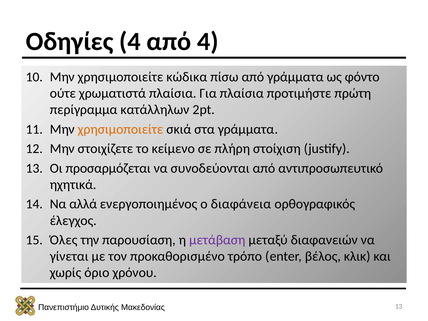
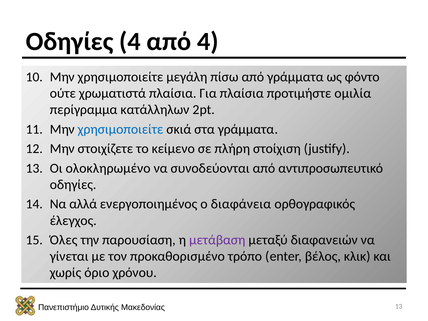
κώδικα: κώδικα -> μεγάλη (187, 77)
πρώτη: πρώτη -> ομιλία (353, 93)
χρησιμοποιείτε colour: orange -> blue (120, 129)
προσαρμόζεται: προσαρμόζεται -> ολοκληρωμένο (108, 168)
ηχητικά: ηχητικά -> οδηγίες (73, 185)
